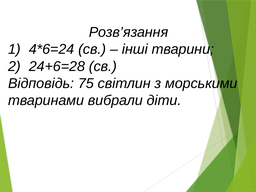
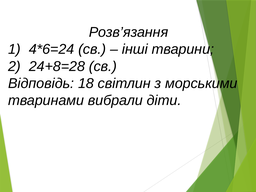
24+6=28: 24+6=28 -> 24+8=28 (57, 66)
75: 75 -> 18 (86, 83)
